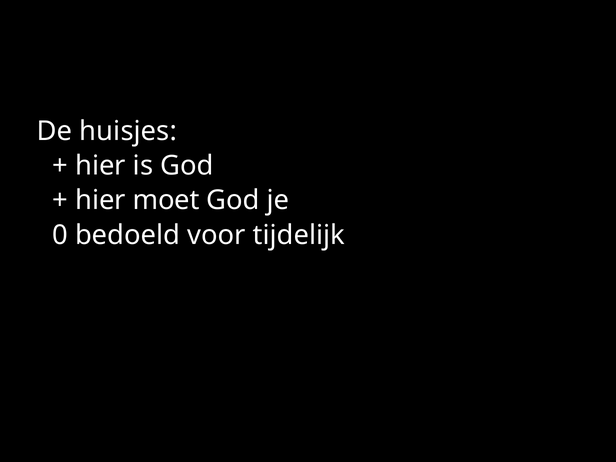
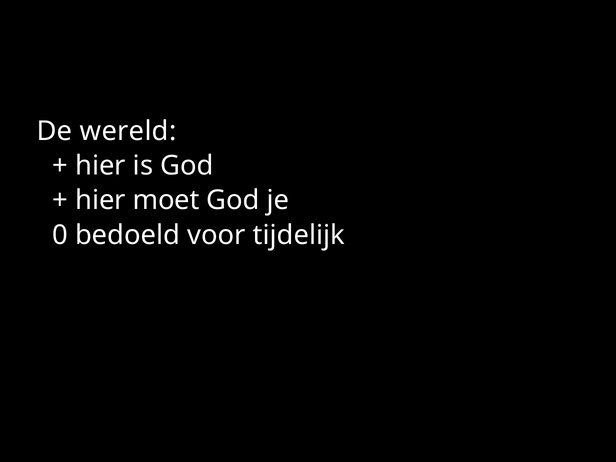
huisjes: huisjes -> wereld (128, 131)
